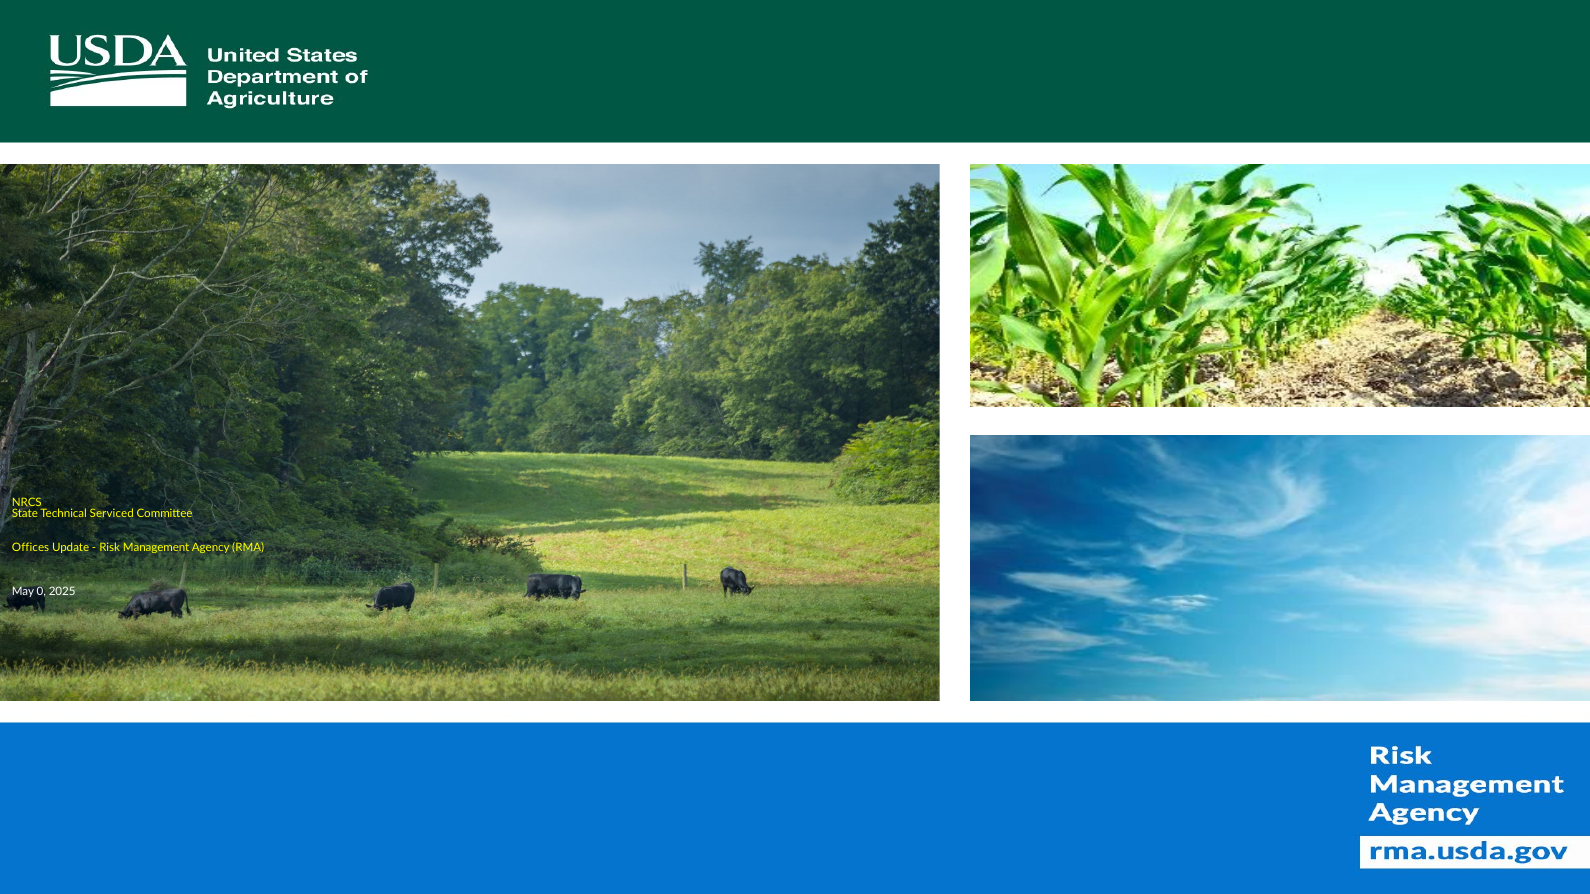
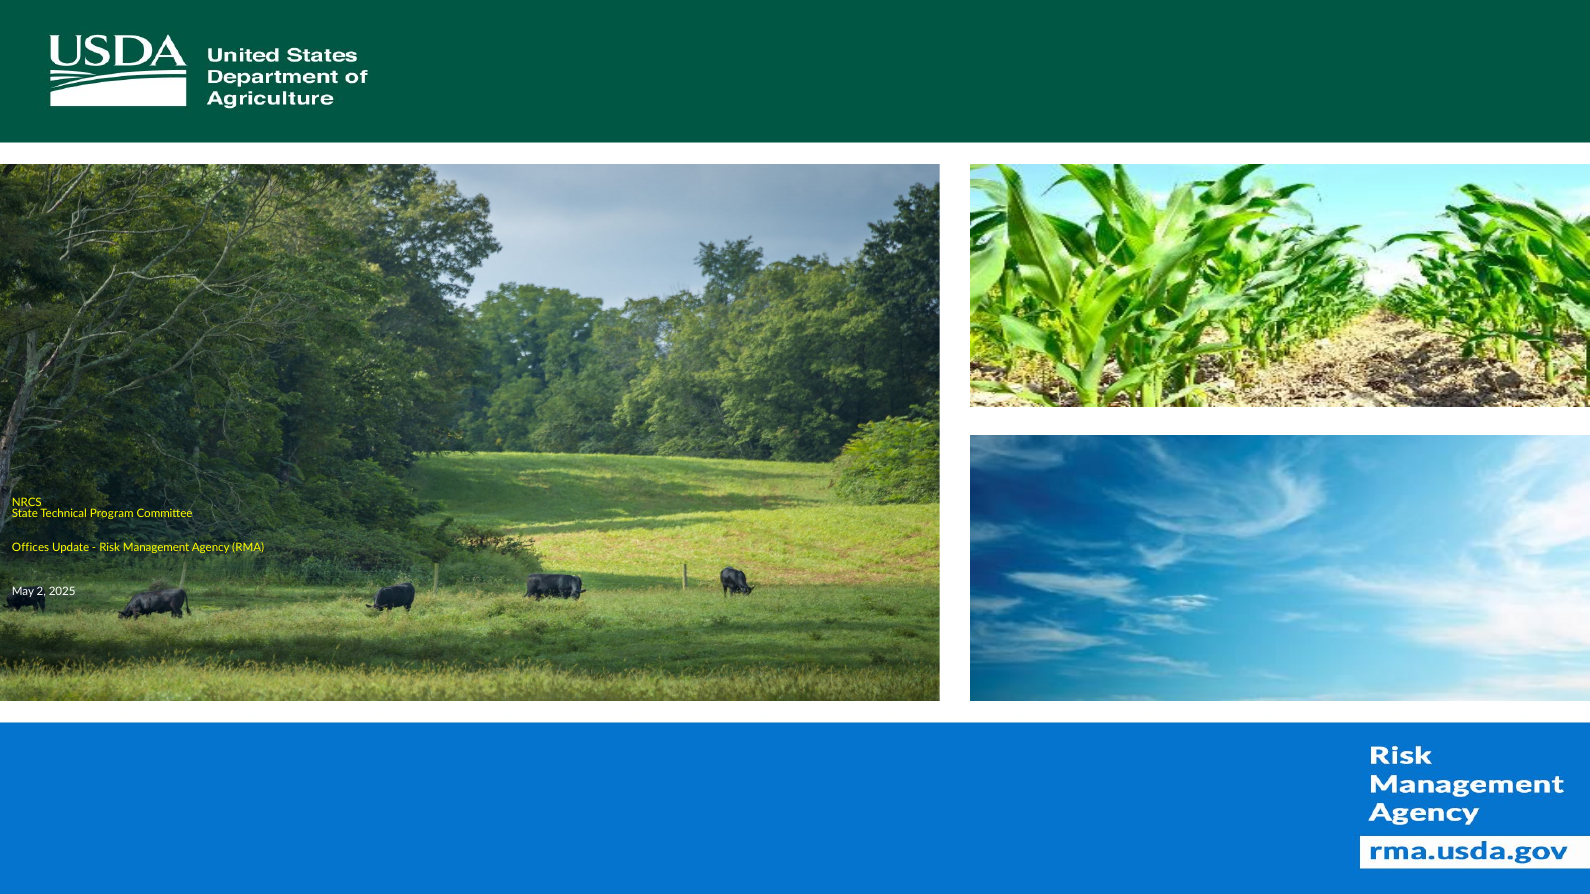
Serviced: Serviced -> Program (112, 514)
0: 0 -> 2 (41, 592)
